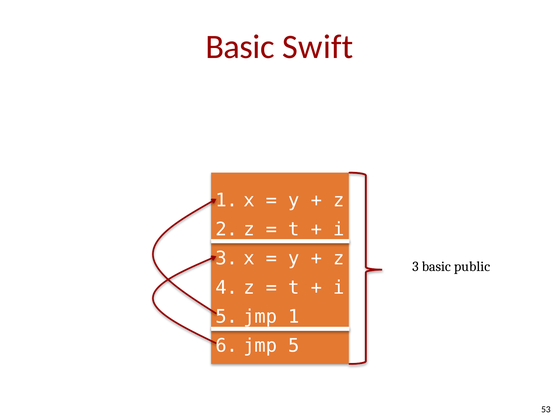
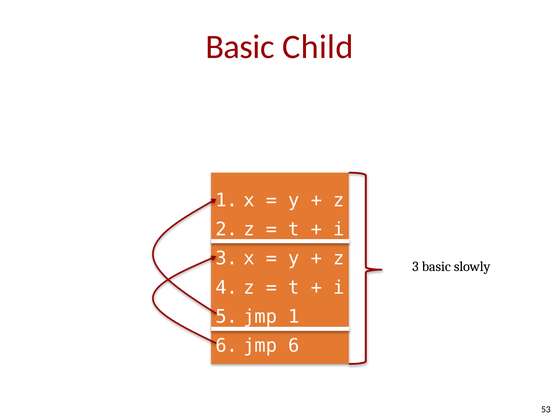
Swift: Swift -> Child (318, 47)
public: public -> slowly (472, 266)
jmp 5: 5 -> 6 (294, 346)
